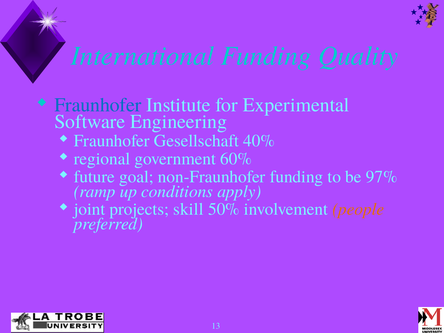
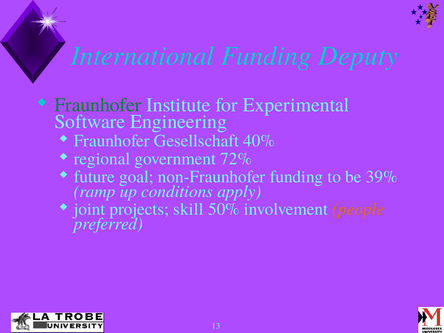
Quality: Quality -> Deputy (358, 56)
Fraunhofer colour: blue -> green (98, 105)
60%: 60% -> 72% (236, 159)
97%: 97% -> 39% (382, 177)
